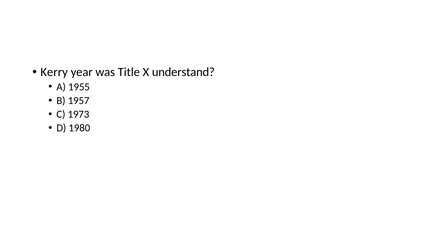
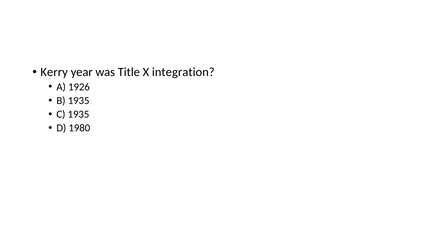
understand: understand -> integration (183, 72)
1955: 1955 -> 1926 (79, 87)
B 1957: 1957 -> 1935 (79, 100)
C 1973: 1973 -> 1935 (78, 114)
